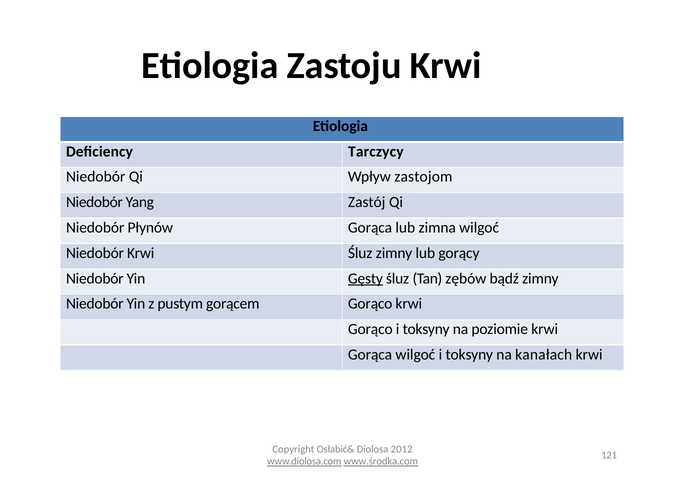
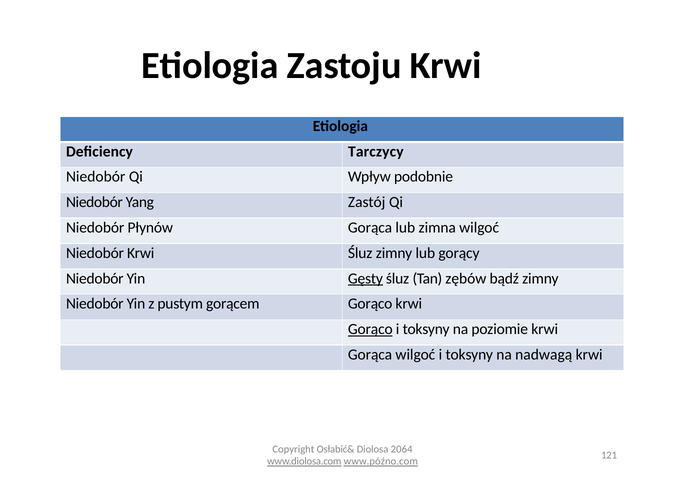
zastojom: zastojom -> podobnie (424, 177)
Gorąco underline: none -> present (370, 329)
kanałach: kanałach -> nadwagą (544, 355)
2012: 2012 -> 2064 (402, 449)
www.środka.com: www.środka.com -> www.późno.com (381, 462)
